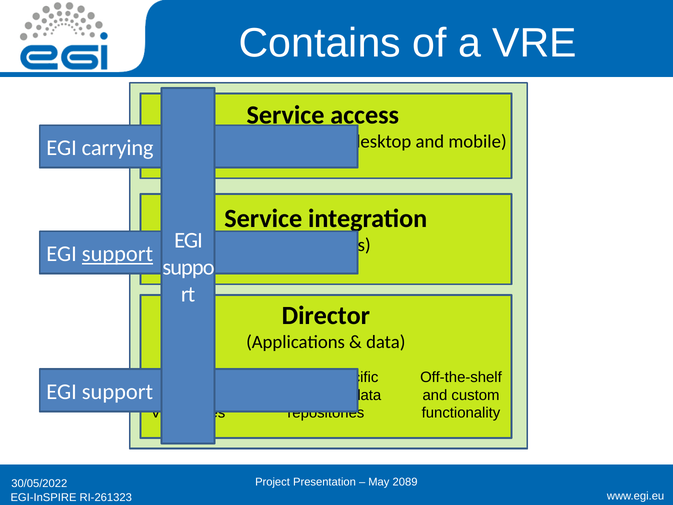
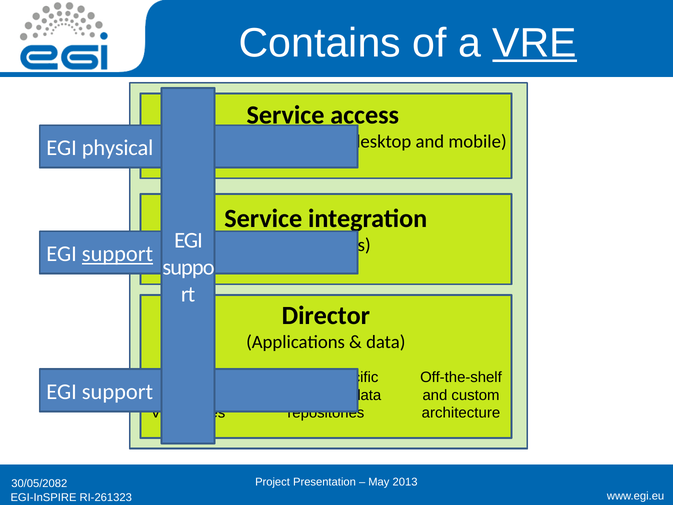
VRE underline: none -> present (535, 43)
carrying: carrying -> physical (118, 148)
functionality: functionality -> architecture (461, 413)
30/05/2022: 30/05/2022 -> 30/05/2082 (39, 484)
2089: 2089 -> 2013 (405, 482)
